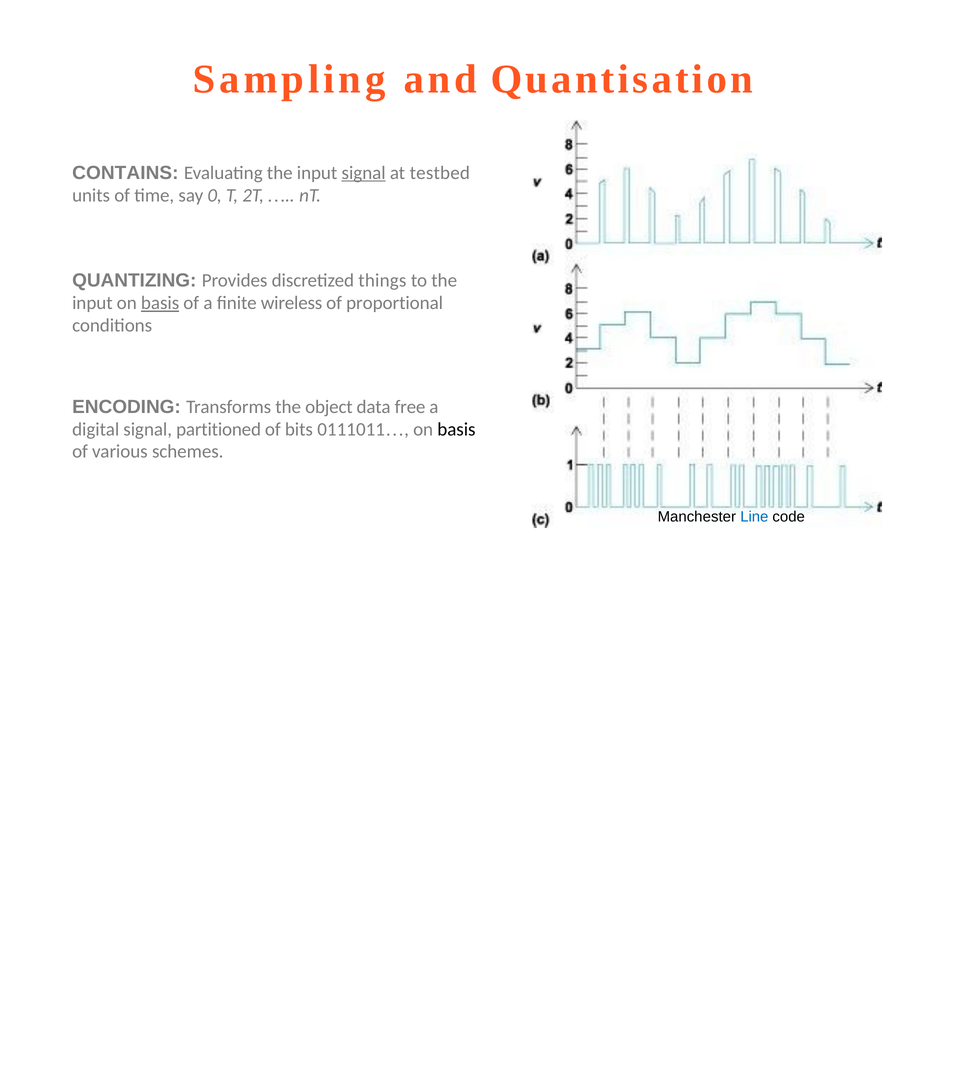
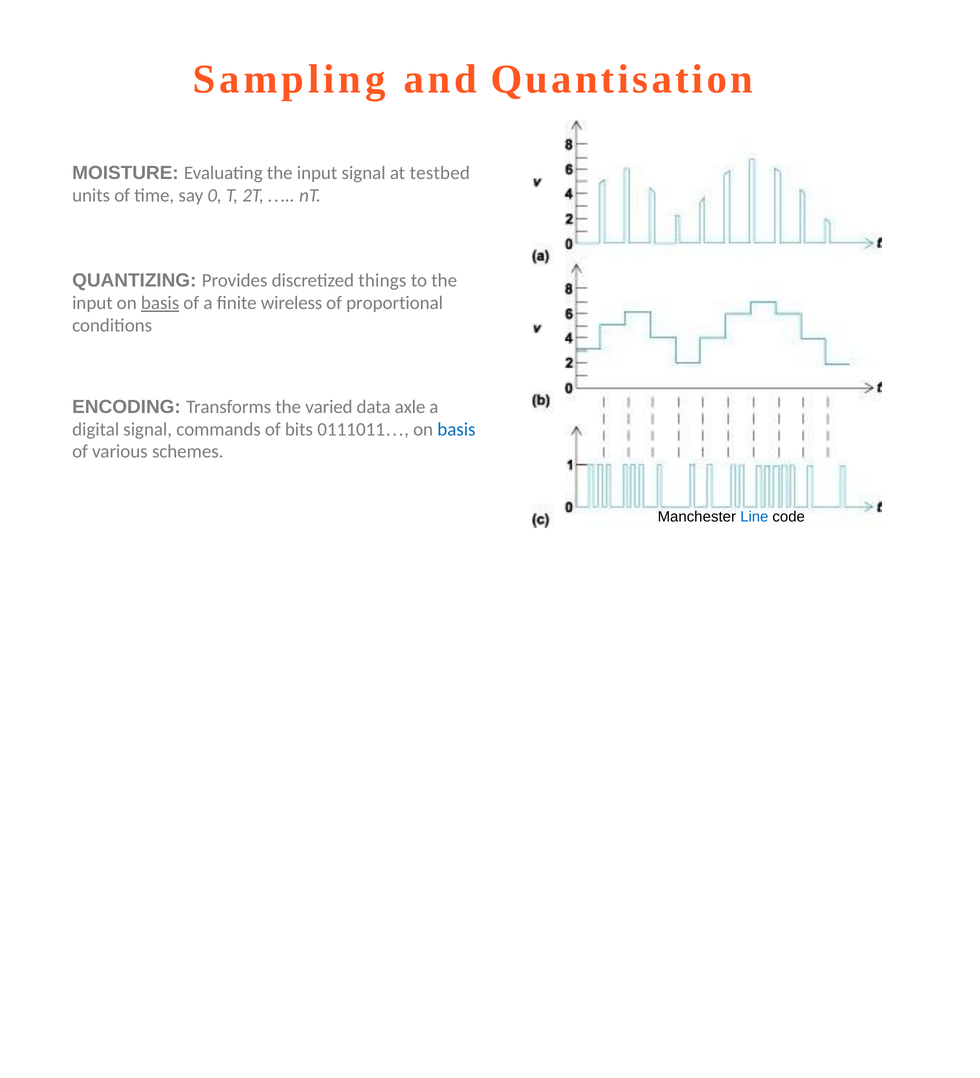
CONTAINS: CONTAINS -> MOISTURE (125, 173)
signal underline: present -> none (364, 173)
object: object -> varied (329, 407)
free: free -> axle (410, 407)
partitioned: partitioned -> commands (219, 429)
basis colour: black -> blue (456, 429)
